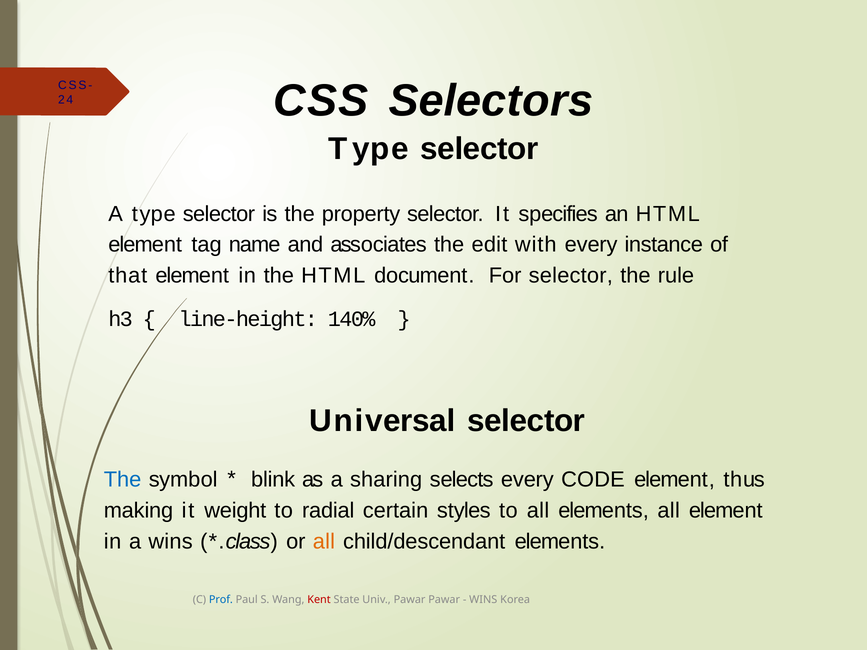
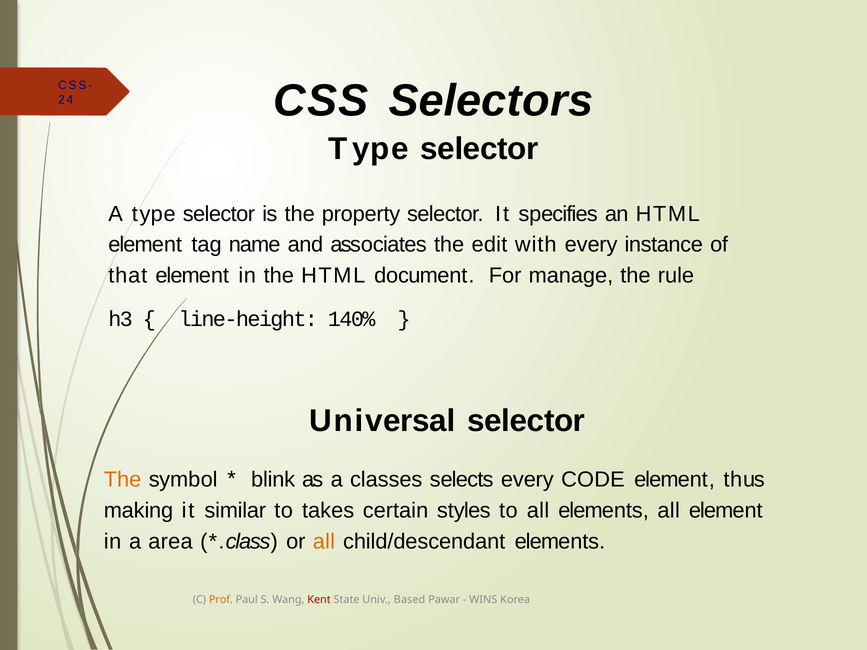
For selector: selector -> manage (571, 276)
The colour: blue -> orange (123, 480)
sharing: sharing -> classes (386, 480)
weight: weight -> similar (235, 511)
radial: radial -> takes (328, 511)
a wins: wins -> area (171, 542)
Prof colour: blue -> orange (221, 600)
Univ Pawar: Pawar -> Based (410, 600)
